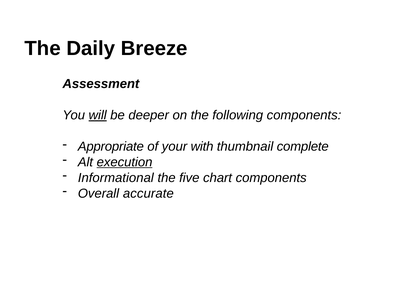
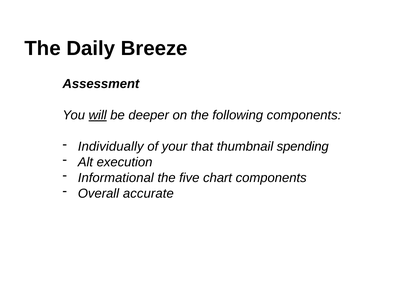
Appropriate: Appropriate -> Individually (111, 147)
with: with -> that (202, 147)
complete: complete -> spending (303, 147)
execution underline: present -> none (125, 162)
